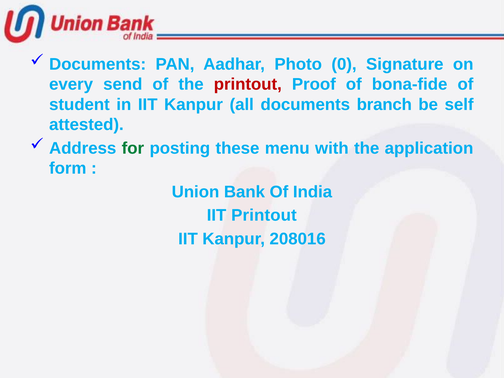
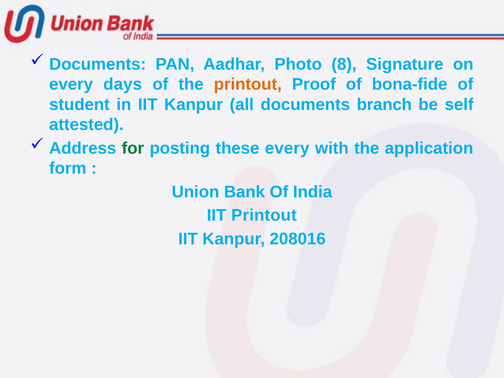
0: 0 -> 8 (344, 64)
send: send -> days (123, 84)
printout colour: red -> orange (248, 84)
these menu: menu -> every (287, 148)
